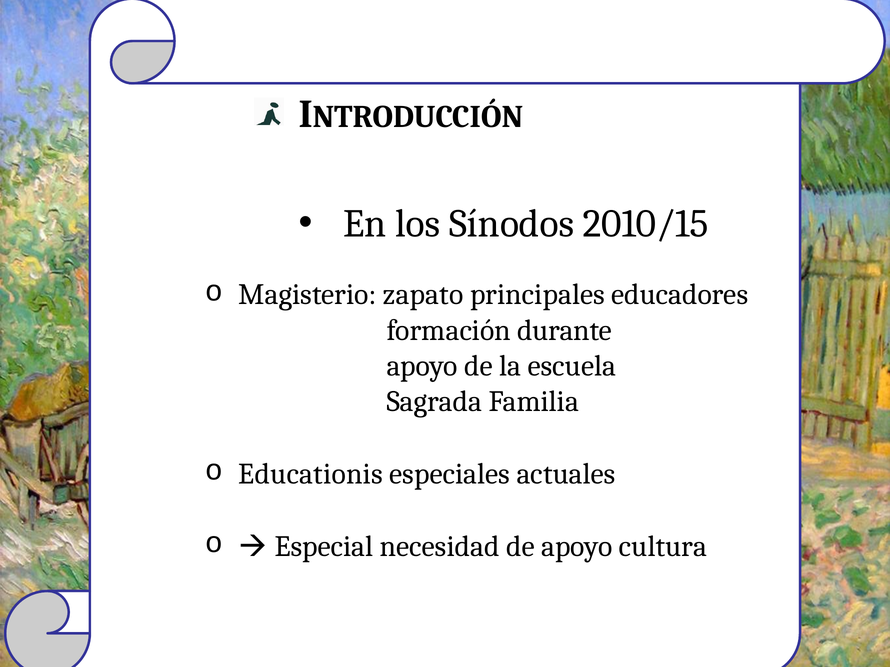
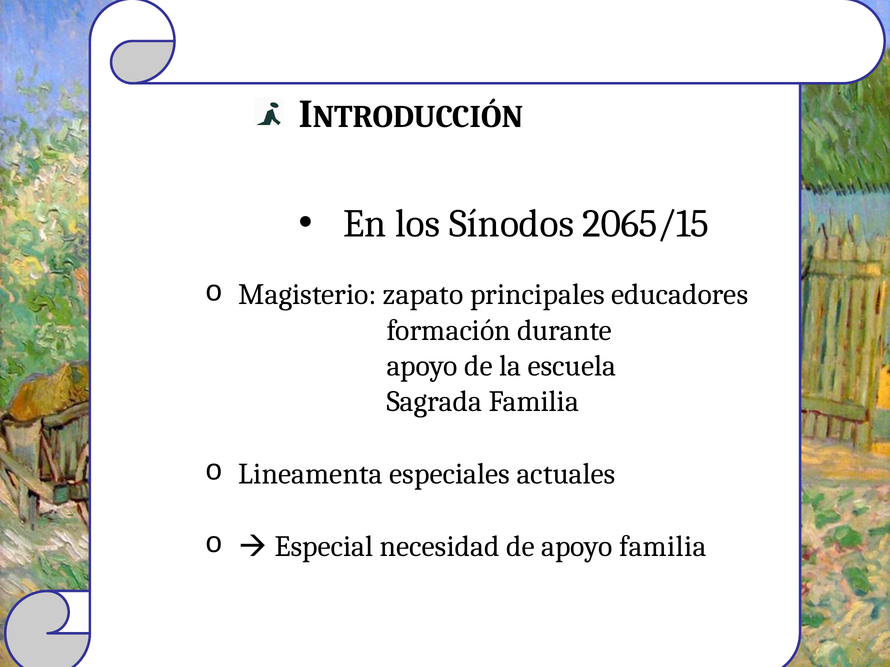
2010/15: 2010/15 -> 2065/15 (646, 224)
Educationis: Educationis -> Lineamenta (311, 474)
apoyo cultura: cultura -> familia (663, 547)
